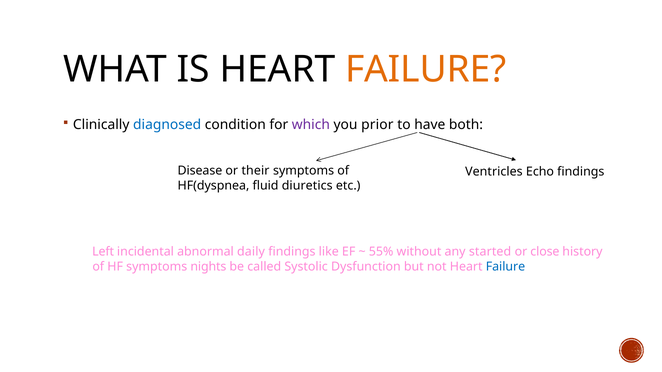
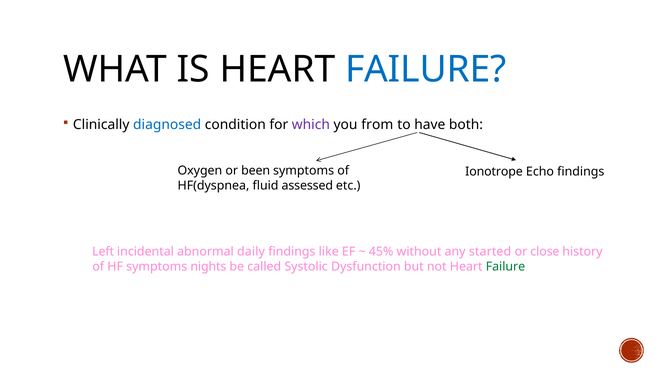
FAILURE colour: orange -> blue (426, 70)
prior: prior -> from (377, 125)
Disease: Disease -> Oxygen (200, 171)
their: their -> been (256, 171)
Ventricles: Ventricles -> Ionotrope (494, 172)
diuretics: diuretics -> assessed (307, 186)
55%: 55% -> 45% (381, 252)
Failure colour: blue -> green (505, 267)
